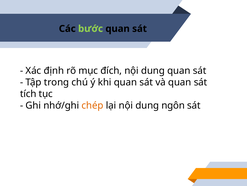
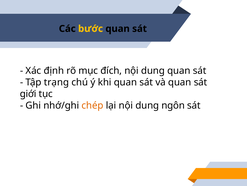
bước colour: light green -> yellow (91, 29)
trọng: trọng -> trạng (56, 82)
tích: tích -> giới (28, 93)
